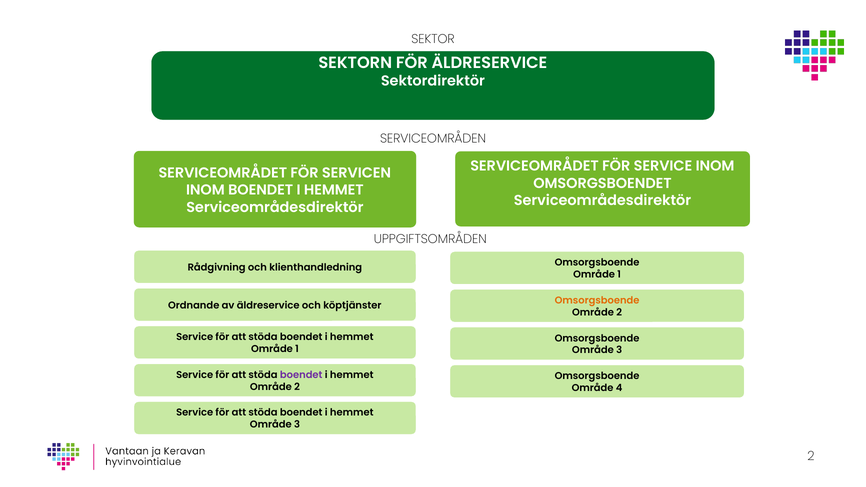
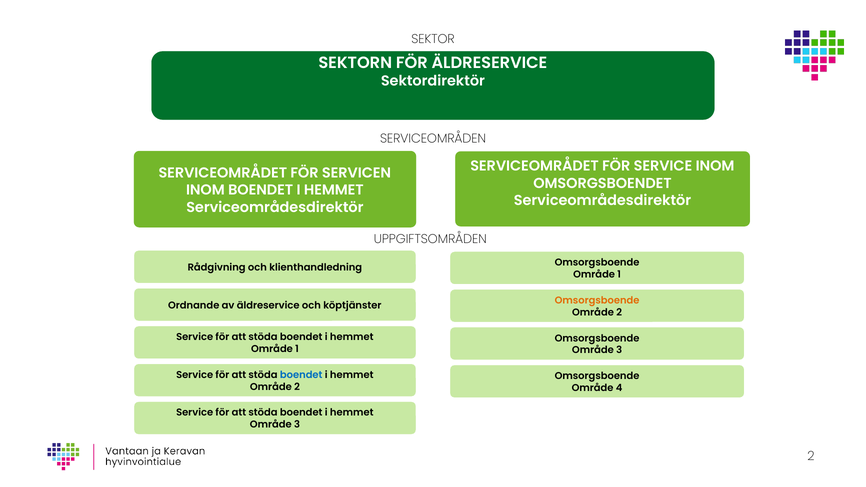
boendet colour: purple -> blue (301, 375)
